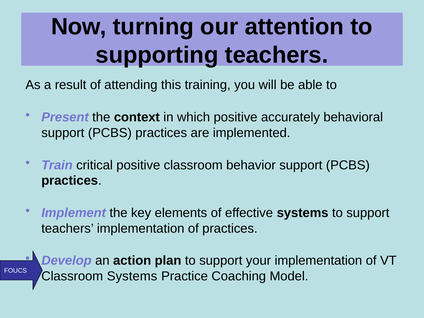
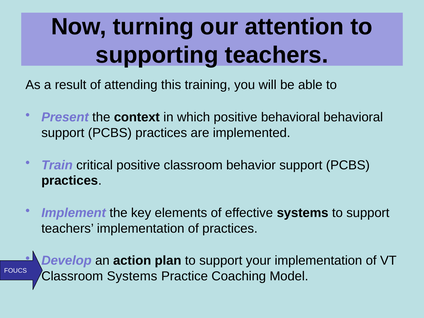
positive accurately: accurately -> behavioral (290, 117)
